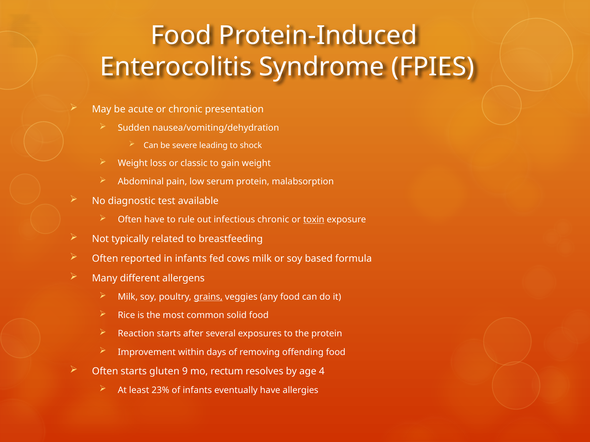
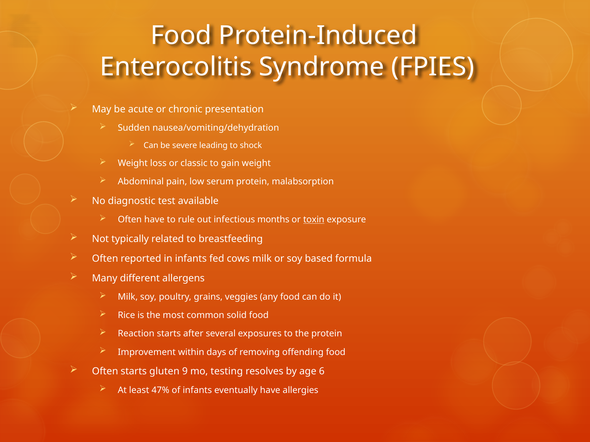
infectious chronic: chronic -> months (273, 220)
grains underline: present -> none (208, 297)
rectum: rectum -> testing (227, 372)
4: 4 -> 6 (322, 372)
23%: 23% -> 47% (160, 390)
